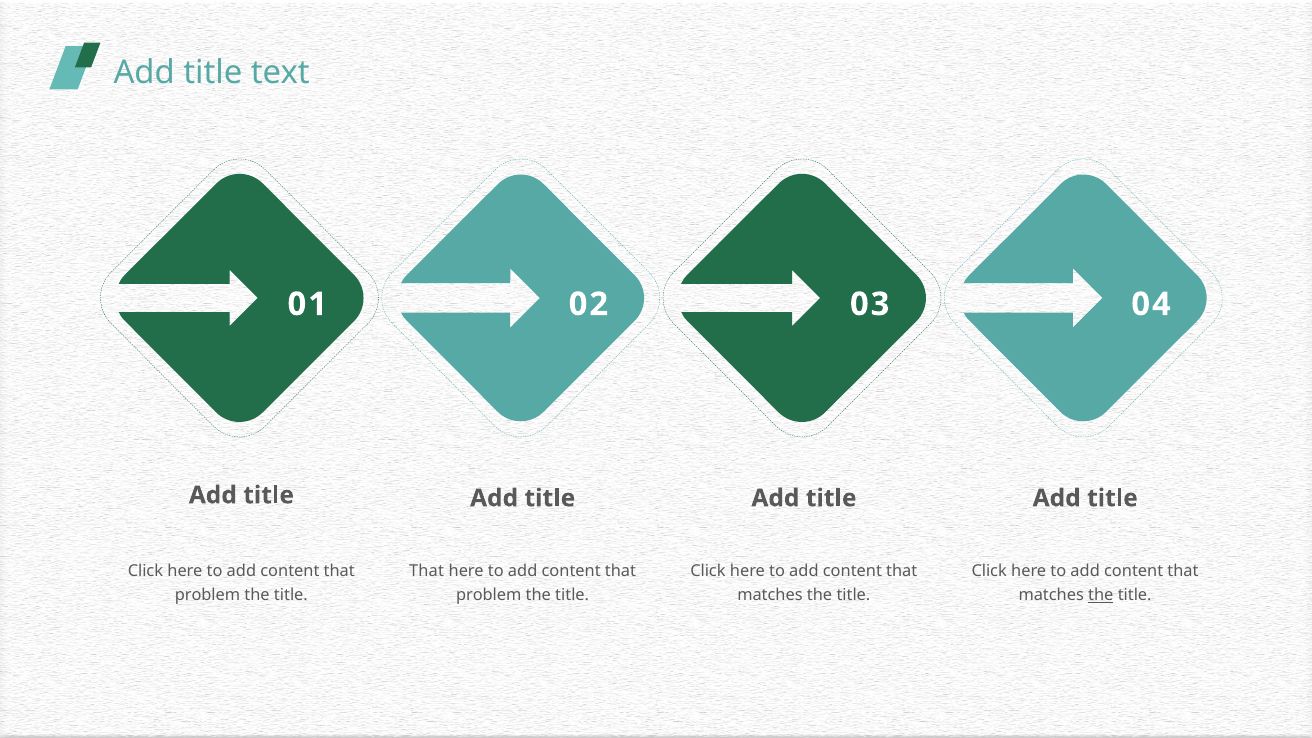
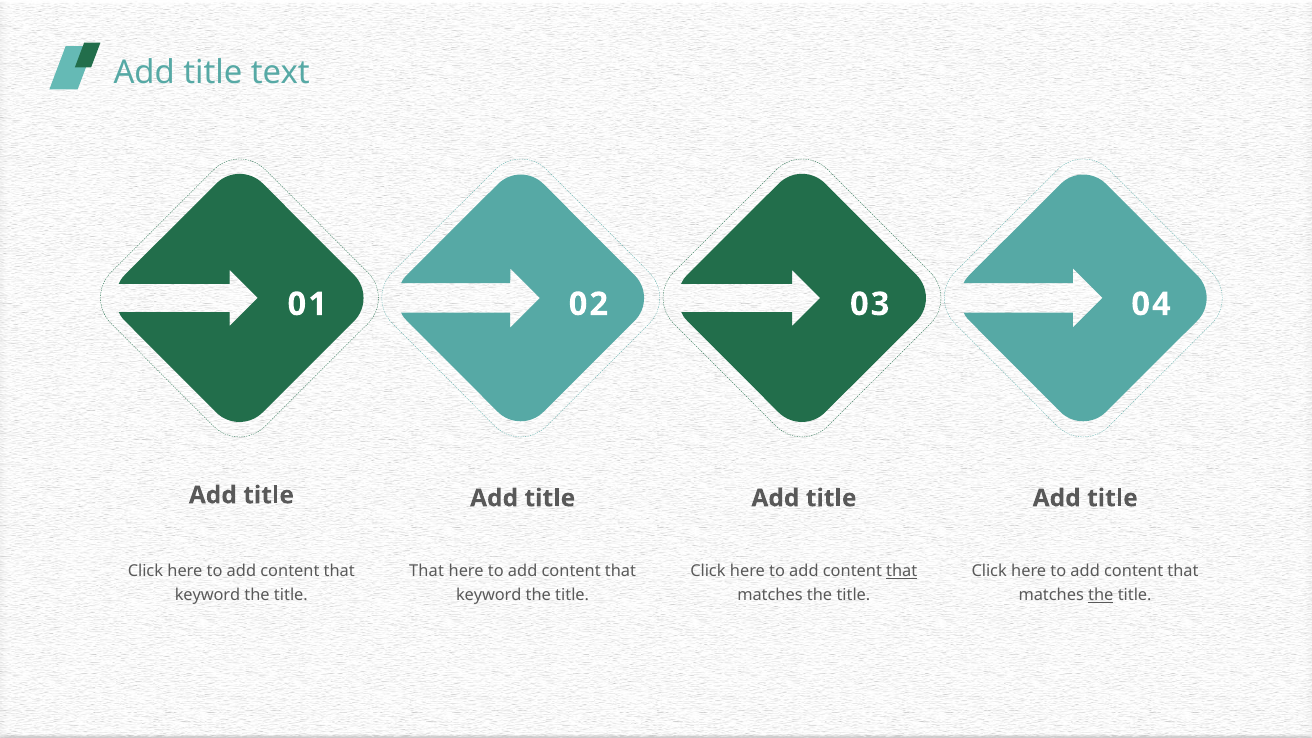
that underline: none -> present (902, 572)
problem: problem -> keyword (207, 595)
problem: problem -> keyword (489, 595)
